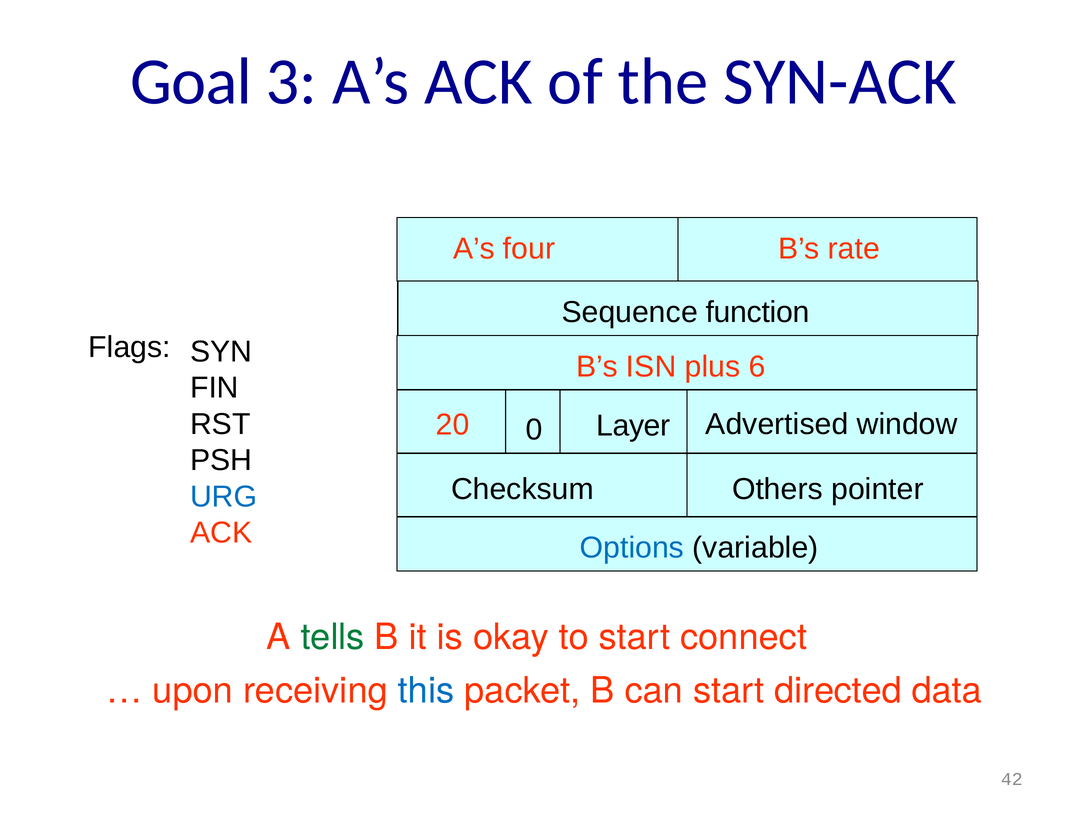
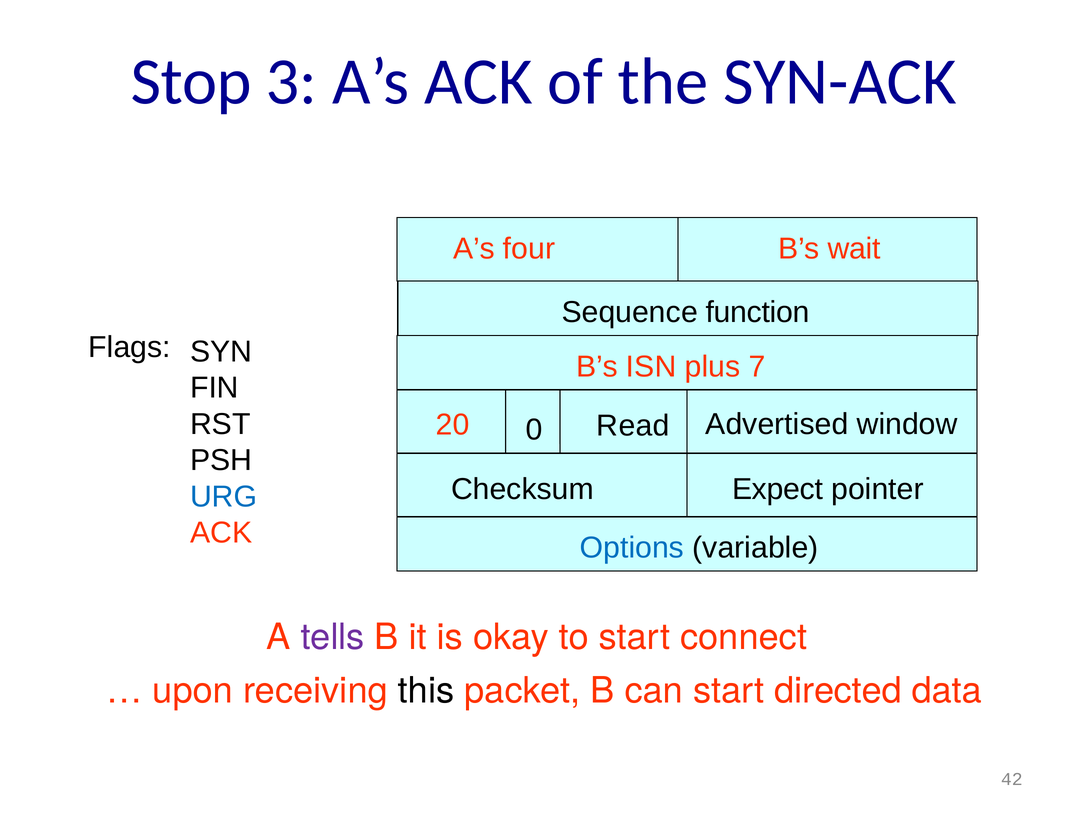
Goal: Goal -> Stop (191, 82)
rate: rate -> wait (854, 249)
6: 6 -> 7 (757, 367)
Layer: Layer -> Read (633, 426)
Others: Others -> Expect (778, 489)
tells colour: green -> purple (333, 637)
this colour: blue -> black (426, 691)
